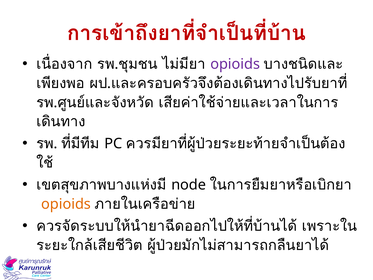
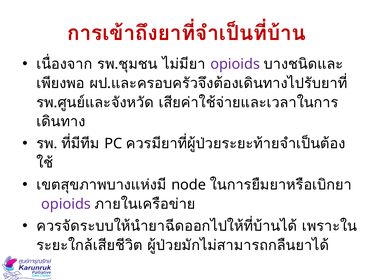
opioids colour: orange -> purple (66, 204)
